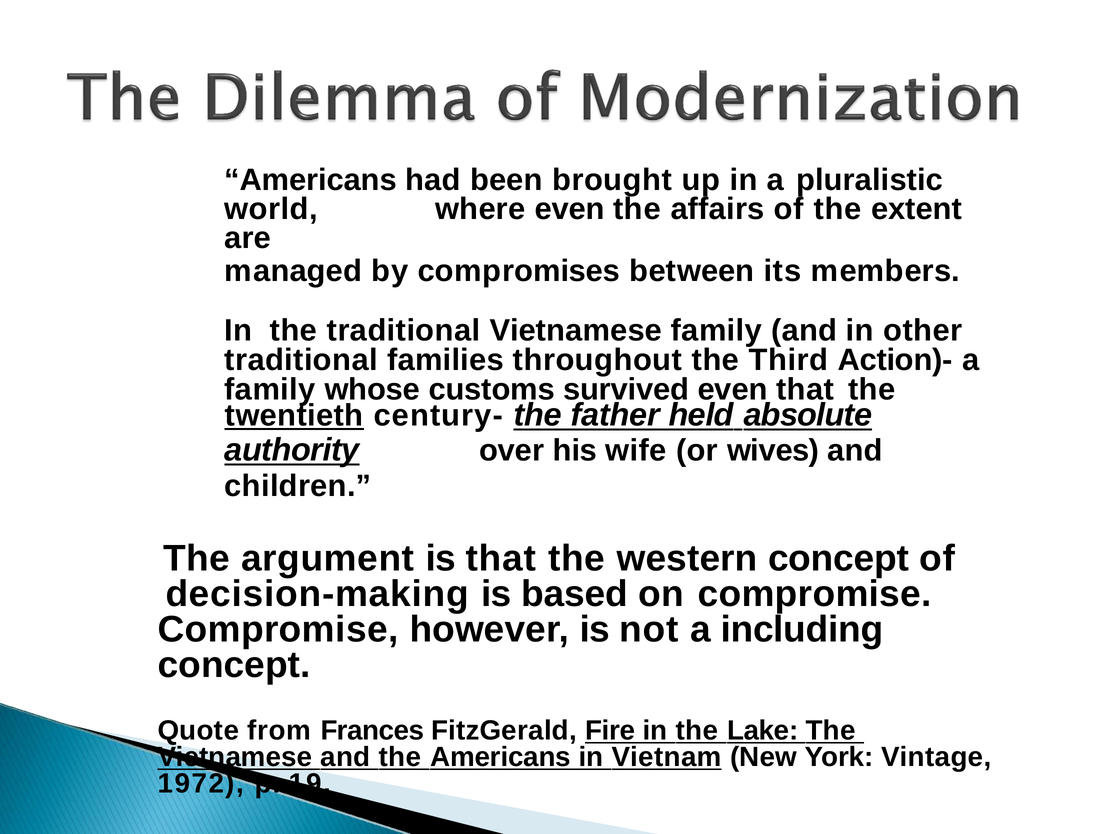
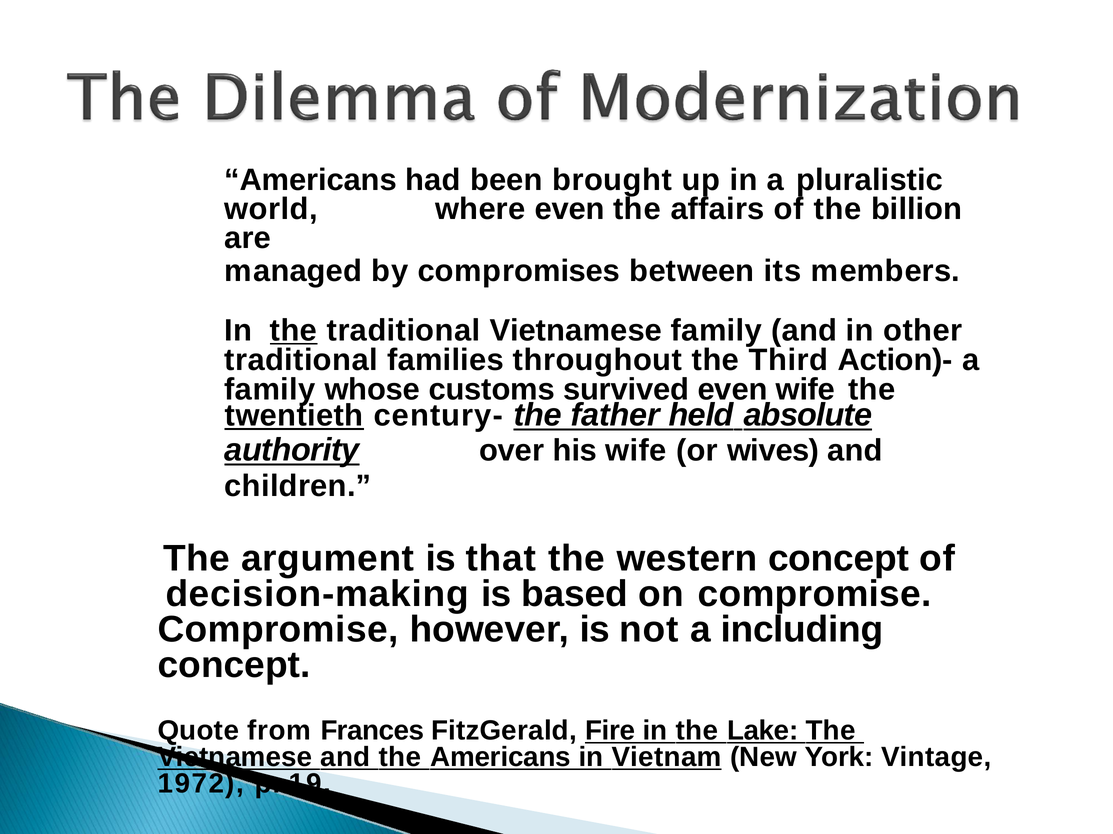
extent: extent -> billion (917, 209)
the underline: none -> present (293, 331)
even that: that -> wife (805, 390)
